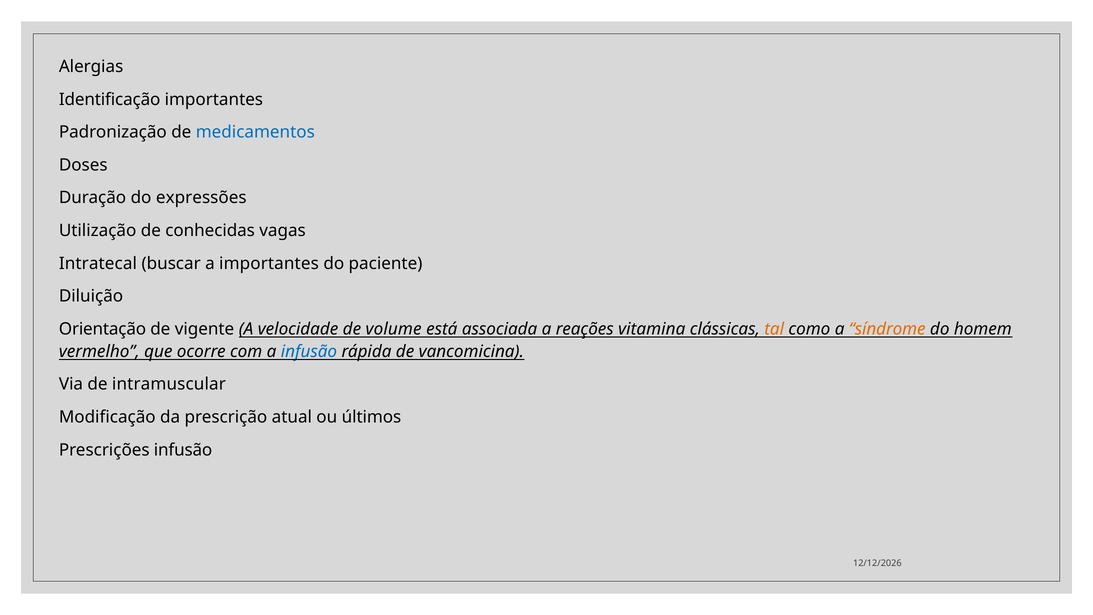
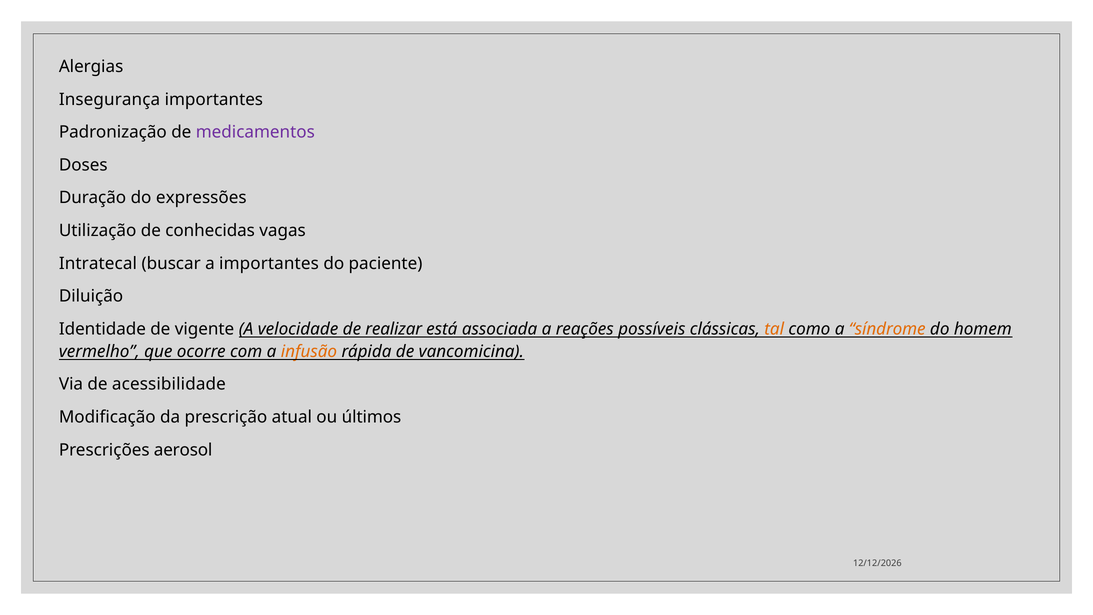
Identificação: Identificação -> Insegurança (110, 99)
medicamentos colour: blue -> purple (255, 132)
Orientação: Orientação -> Identidade (102, 329)
volume: volume -> realizar (394, 329)
vitamina: vitamina -> possíveis (652, 329)
infusão colour: blue -> orange (309, 351)
intramuscular: intramuscular -> acessibilidade (169, 384)
Prescrições infusão: infusão -> aerosol (183, 450)
